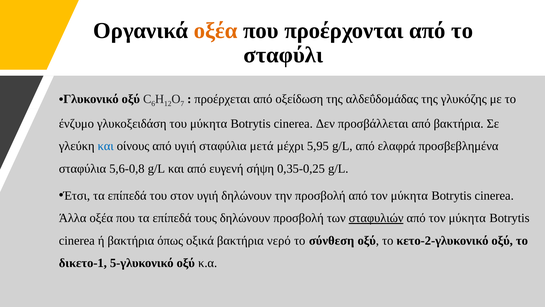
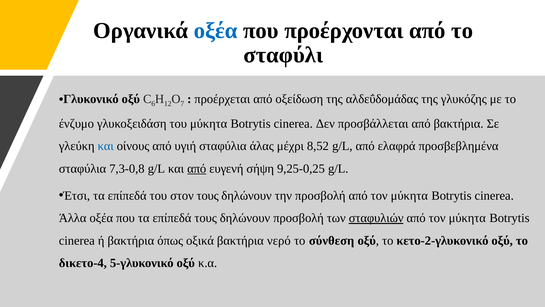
οξέα colour: orange -> blue (216, 31)
μετά: μετά -> άλας (262, 146)
5,95: 5,95 -> 8,52 (318, 146)
5,6-0,8: 5,6-0,8 -> 7,3-0,8 (127, 168)
από underline: none -> present (197, 168)
0,35-0,25: 0,35-0,25 -> 9,25-0,25 (301, 168)
στον υγιή: υγιή -> τους (208, 195)
δικετο-1: δικετο-1 -> δικετο-4 (83, 263)
